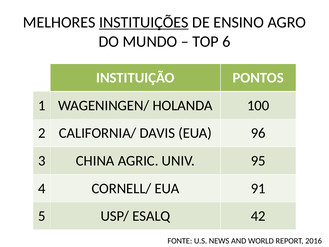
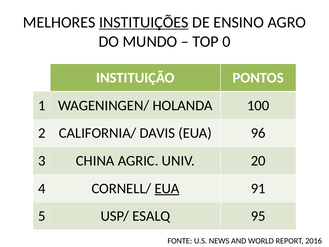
6: 6 -> 0 (226, 41)
95: 95 -> 20 (258, 161)
EUA underline: none -> present (167, 188)
42: 42 -> 95 (258, 216)
